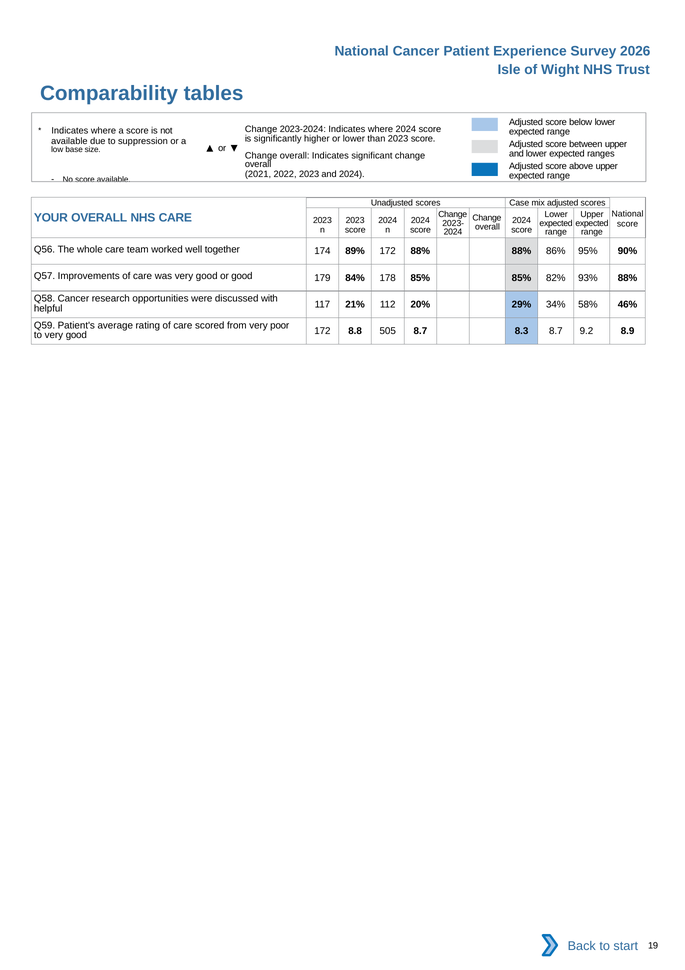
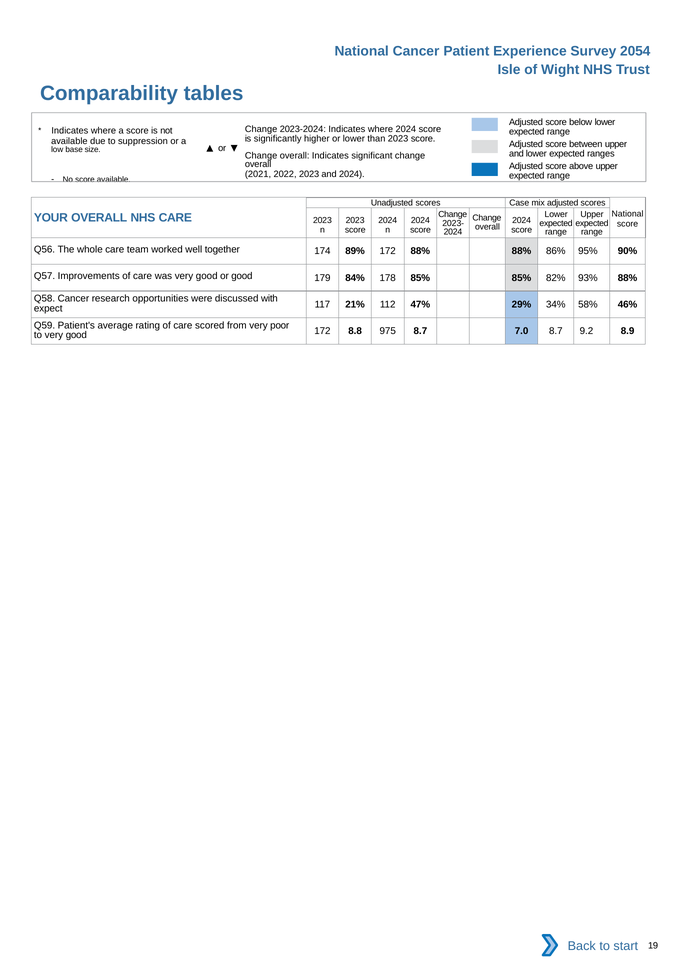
2026: 2026 -> 2054 (635, 51)
helpful: helpful -> expect (48, 308)
20%: 20% -> 47% (420, 304)
505: 505 -> 975 (388, 331)
8.3: 8.3 -> 7.0 (522, 331)
